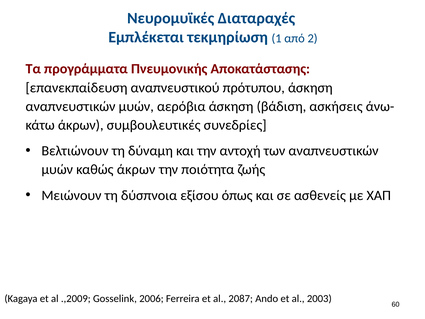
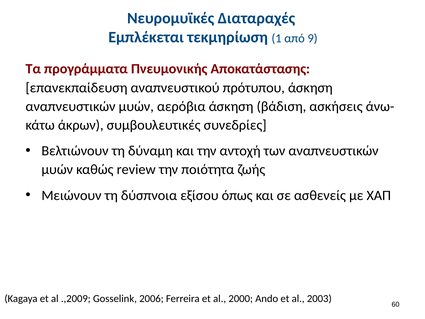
2: 2 -> 9 (313, 39)
καθώς άκρων: άκρων -> review (136, 169)
2087: 2087 -> 2000 (241, 298)
